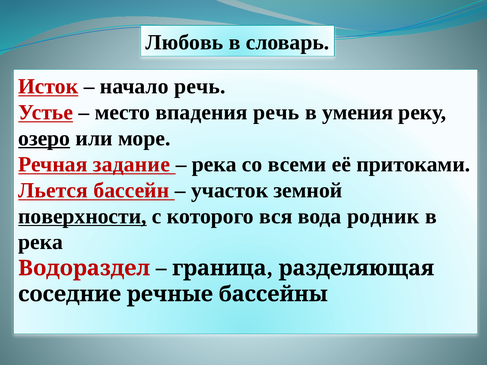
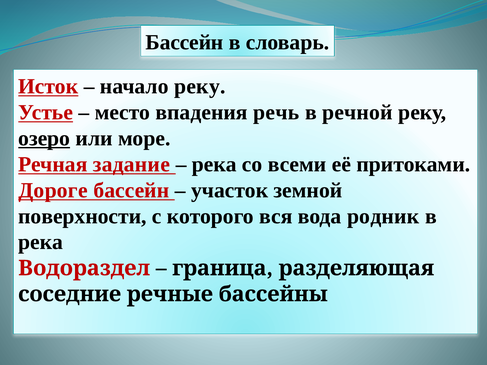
Любовь: Любовь -> Бассейн (185, 42)
начало речь: речь -> реку (200, 86)
умения: умения -> речной (357, 112)
Льется: Льется -> Дороге (53, 190)
поверхности underline: present -> none (82, 216)
